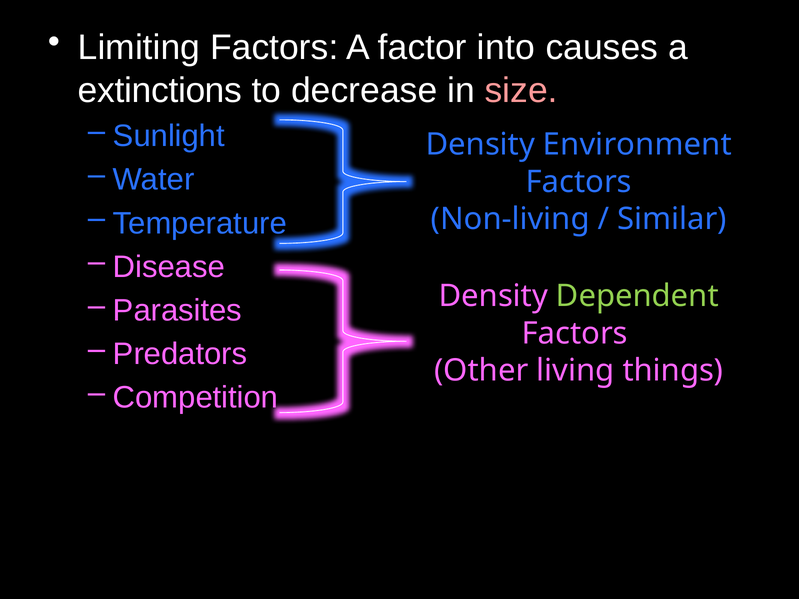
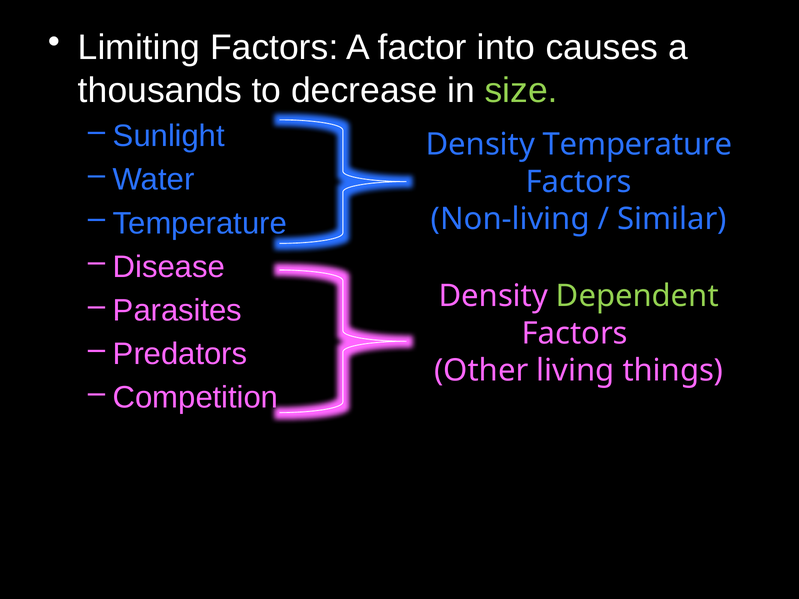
extinctions: extinctions -> thousands (160, 90)
size colour: pink -> light green (521, 90)
Density Environment: Environment -> Temperature (638, 145)
